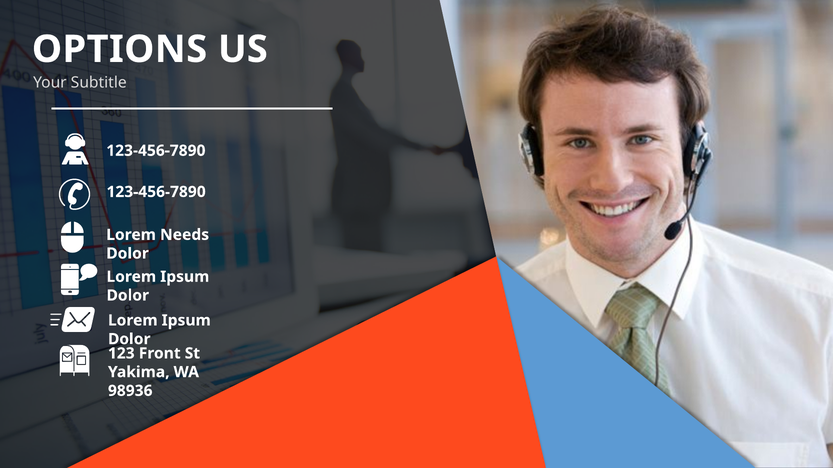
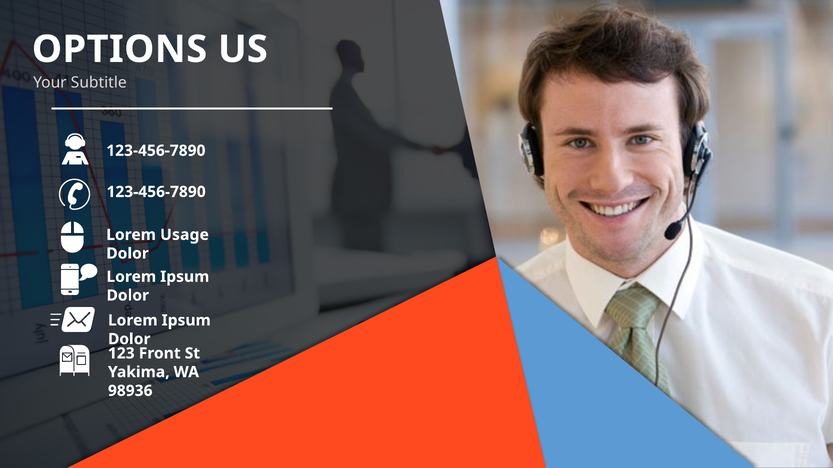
Needs: Needs -> Usage (184, 235)
